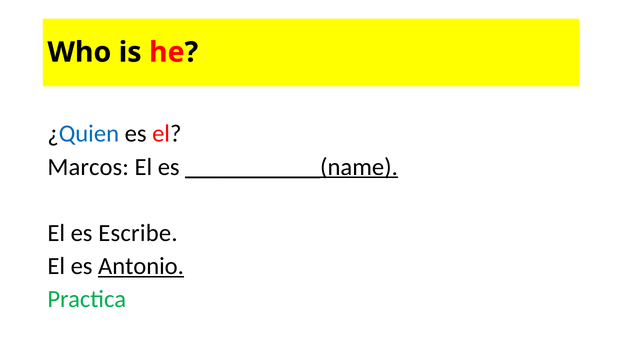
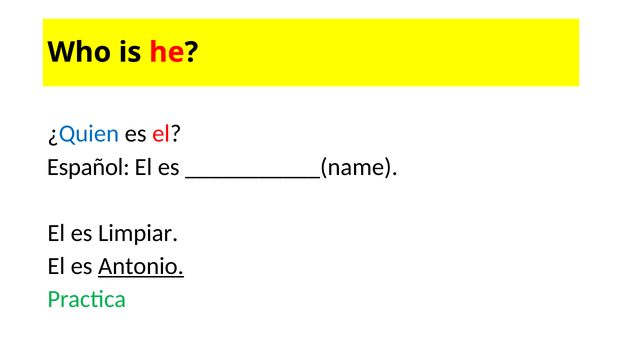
Marcos: Marcos -> Español (88, 167)
___________(name underline: present -> none (292, 167)
Escribe: Escribe -> Limpiar (138, 233)
